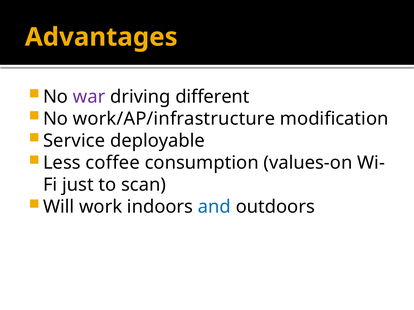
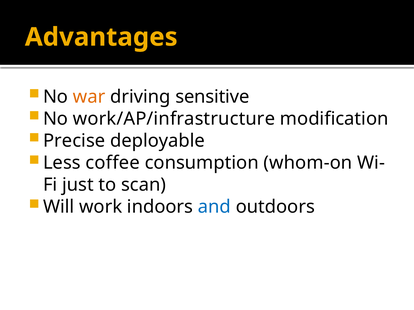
war colour: purple -> orange (89, 97)
different: different -> sensitive (212, 97)
Service: Service -> Precise (74, 141)
values-on: values-on -> whom-on (308, 163)
